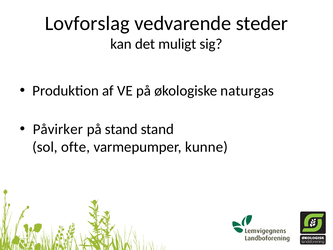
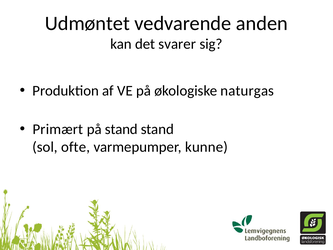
Lovforslag: Lovforslag -> Udmøntet (87, 23)
steder: steder -> anden (262, 23)
muligt: muligt -> svarer (177, 44)
Påvirker: Påvirker -> Primært (58, 129)
